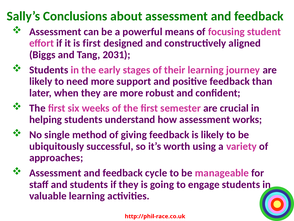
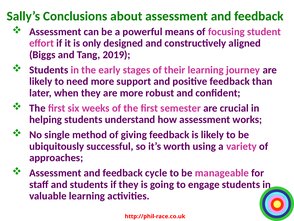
is first: first -> only (92, 43)
2031: 2031 -> 2019 (117, 55)
